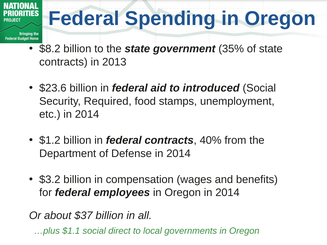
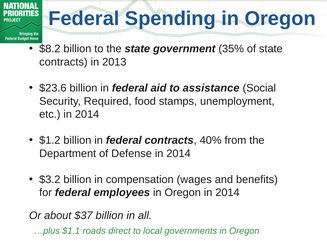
introduced: introduced -> assistance (211, 88)
$1.1 social: social -> roads (94, 231)
